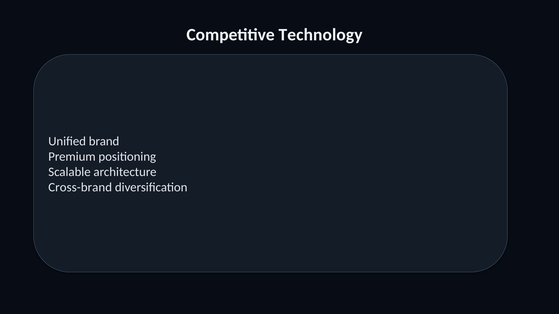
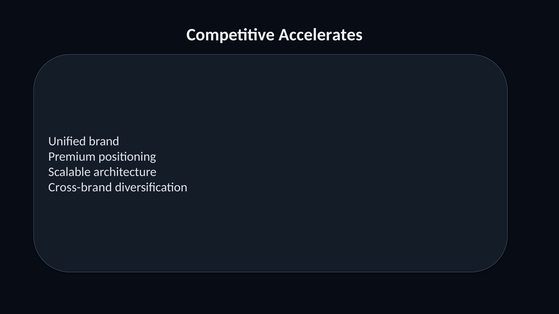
Technology: Technology -> Accelerates (321, 35)
